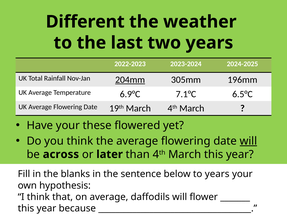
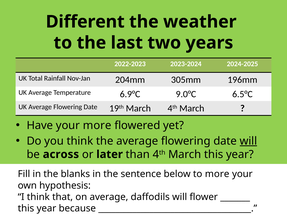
204mm underline: present -> none (130, 80)
7.1°C: 7.1°C -> 9.0°C (186, 94)
your these: these -> more (97, 126)
to years: years -> more (217, 174)
